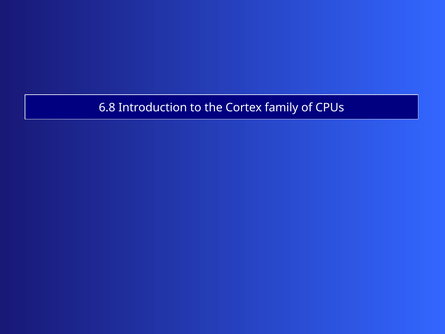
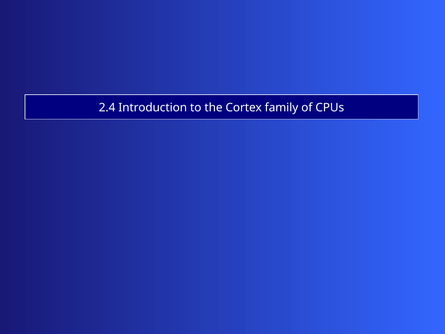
6.8: 6.8 -> 2.4 (107, 108)
